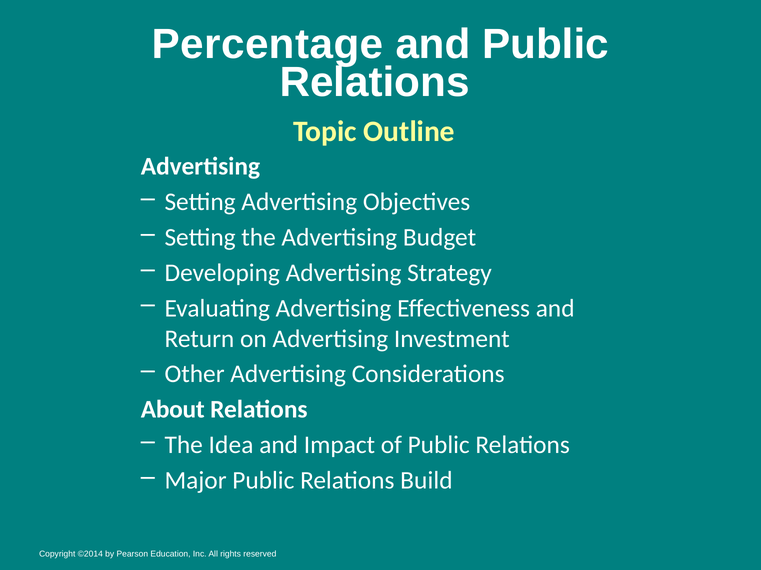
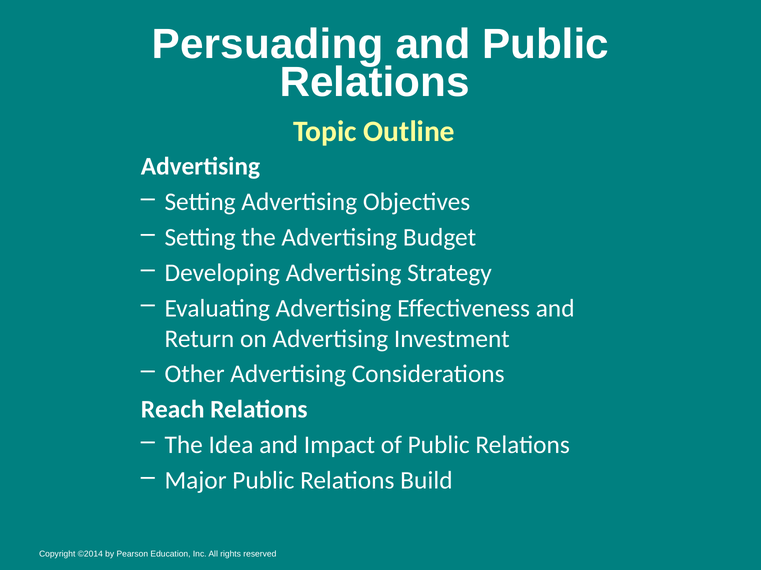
Percentage: Percentage -> Persuading (268, 44)
About: About -> Reach (173, 410)
